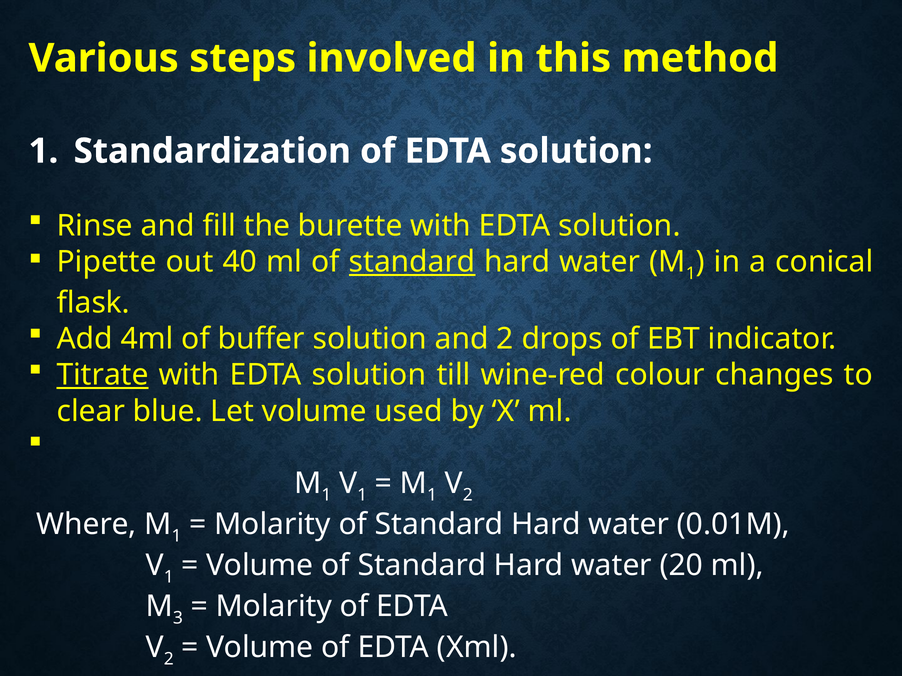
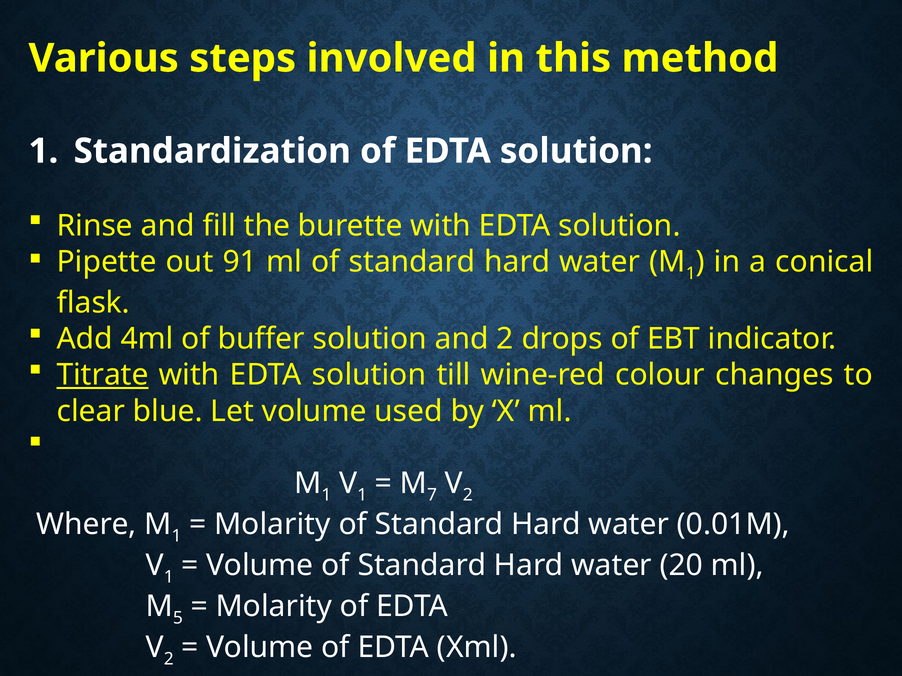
40: 40 -> 91 (240, 262)
standard underline: present -> none (412, 262)
1: 1 -> 7 (432, 495)
3: 3 -> 5 (178, 618)
